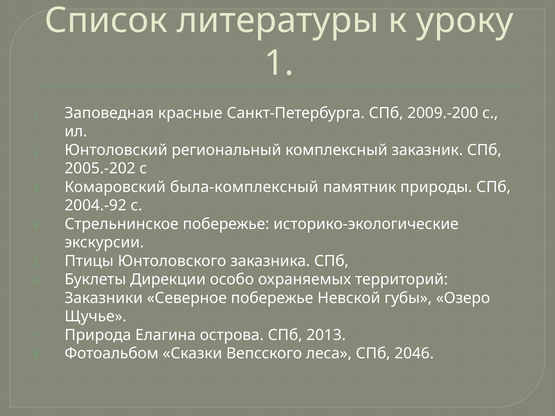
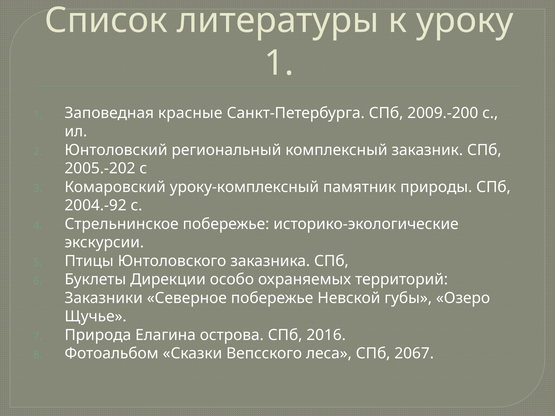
была-комплексный: была-комплексный -> уроку-комплексный (244, 187)
2013: 2013 -> 2016 (326, 335)
2046: 2046 -> 2067 (414, 354)
